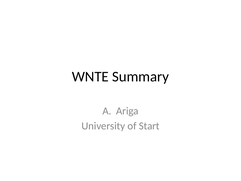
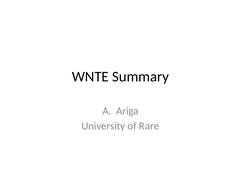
Start: Start -> Rare (149, 126)
